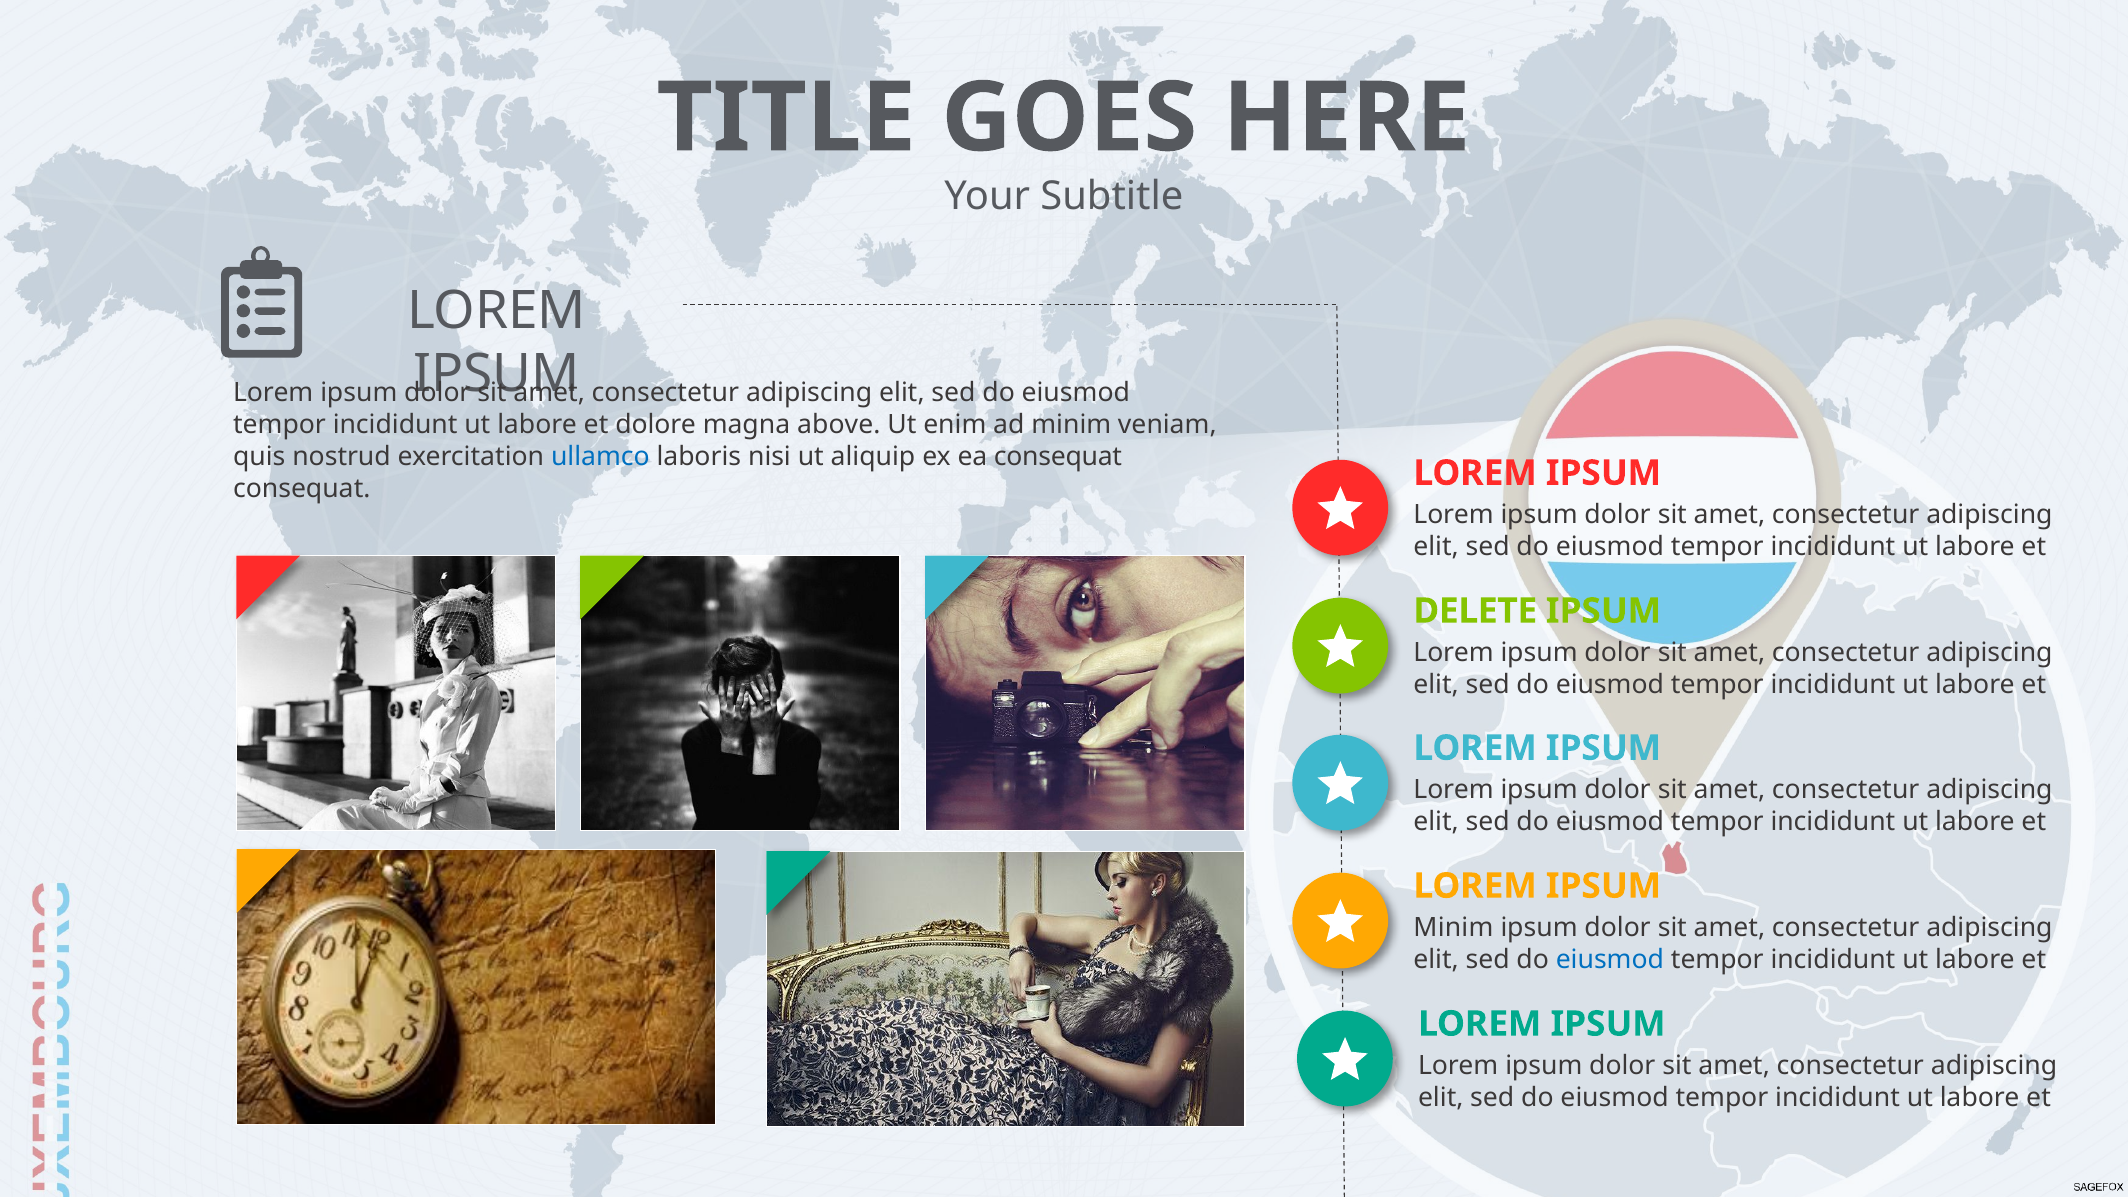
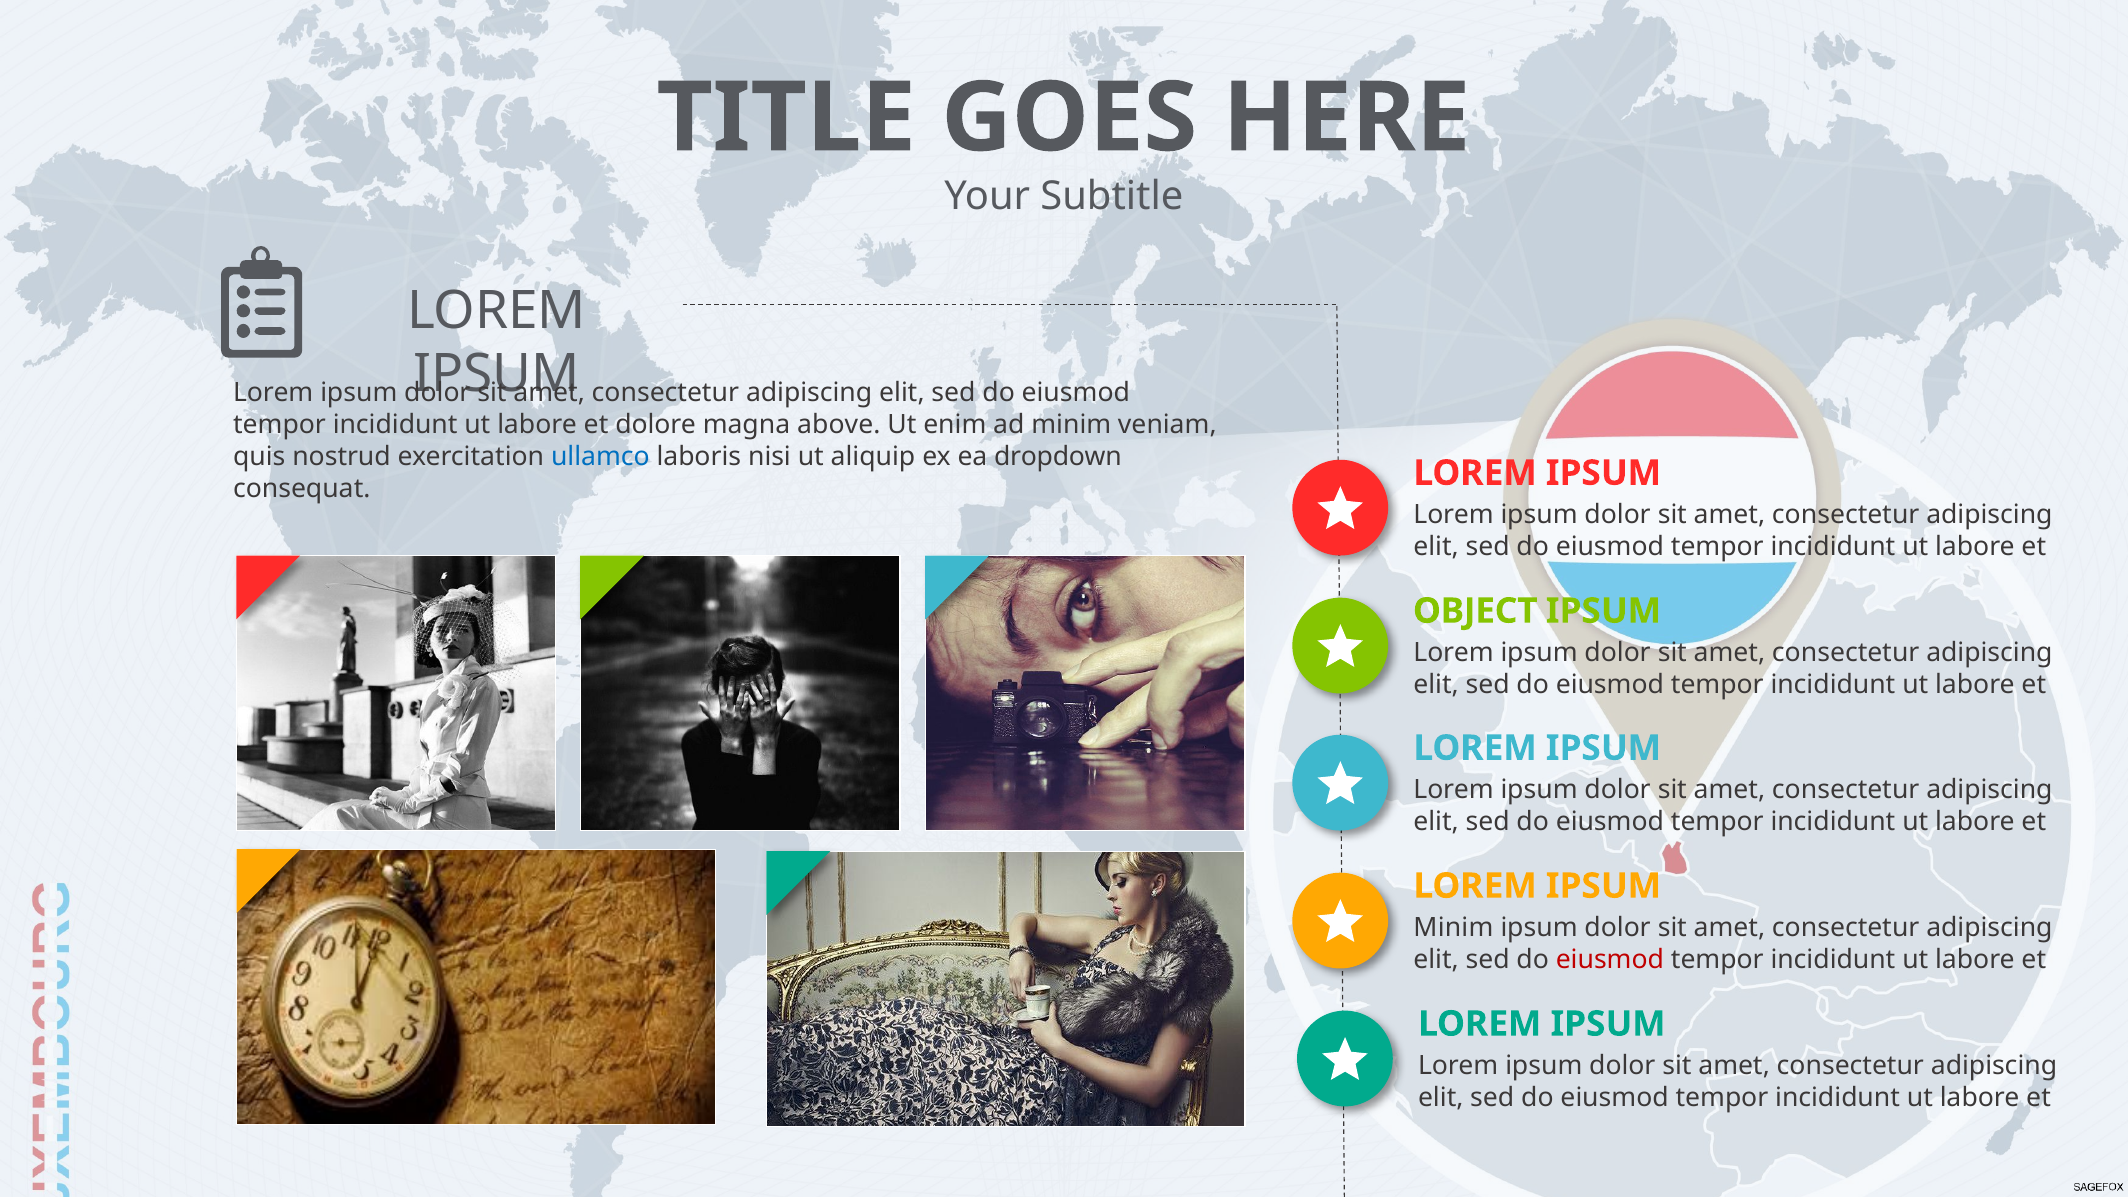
ea consequat: consequat -> dropdown (1058, 456)
DELETE: DELETE -> OBJECT (1475, 611)
eiusmod colour: blue -> red (1610, 960)
